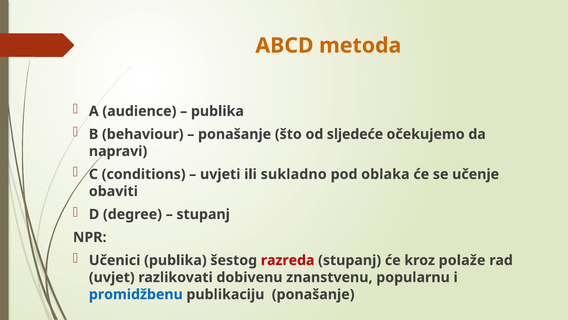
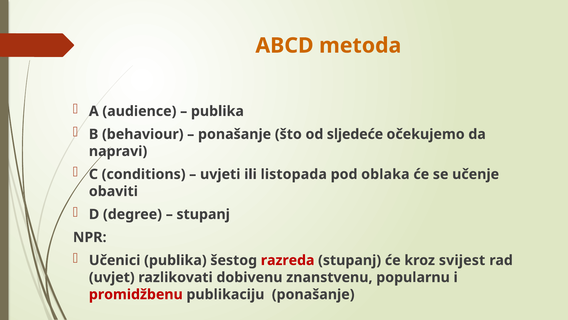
sukladno: sukladno -> listopada (294, 174)
polaže: polaže -> svijest (462, 260)
promidžbenu colour: blue -> red (136, 294)
